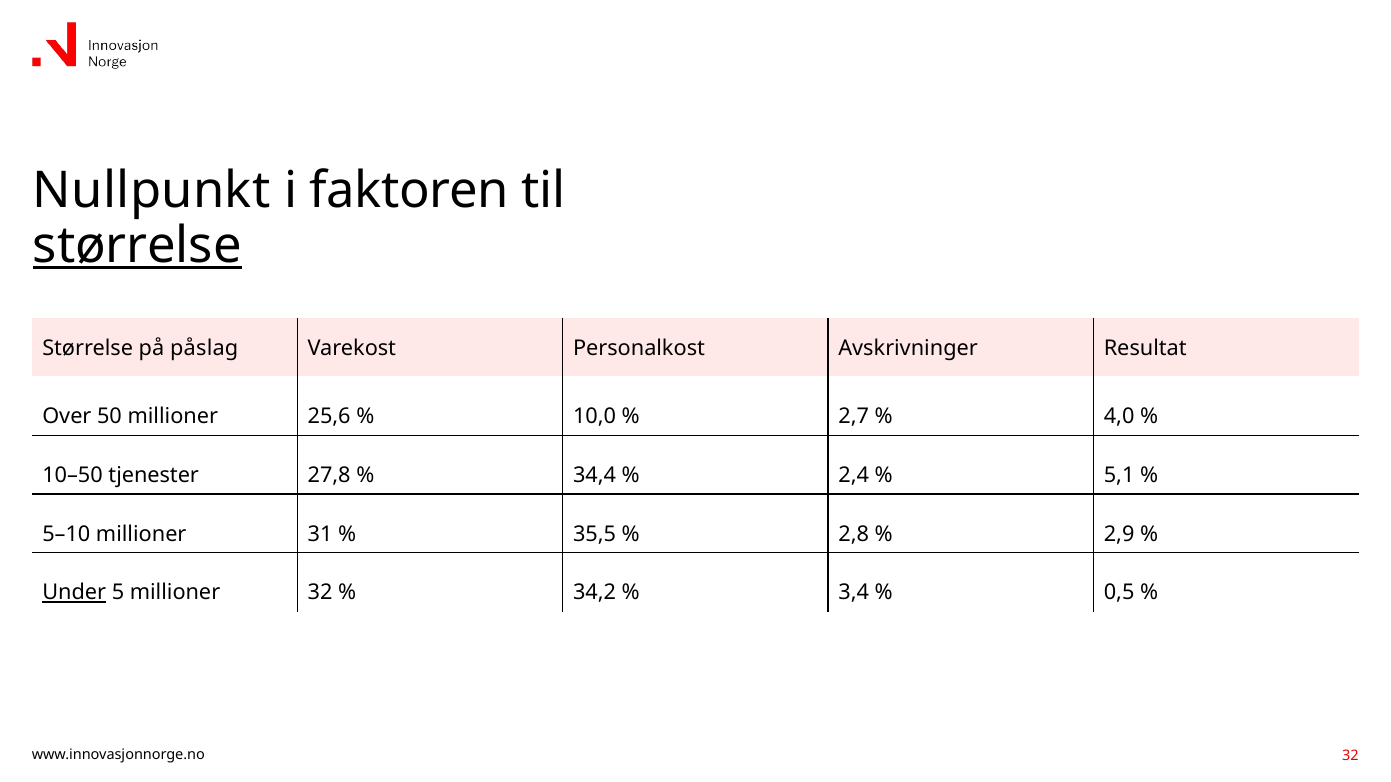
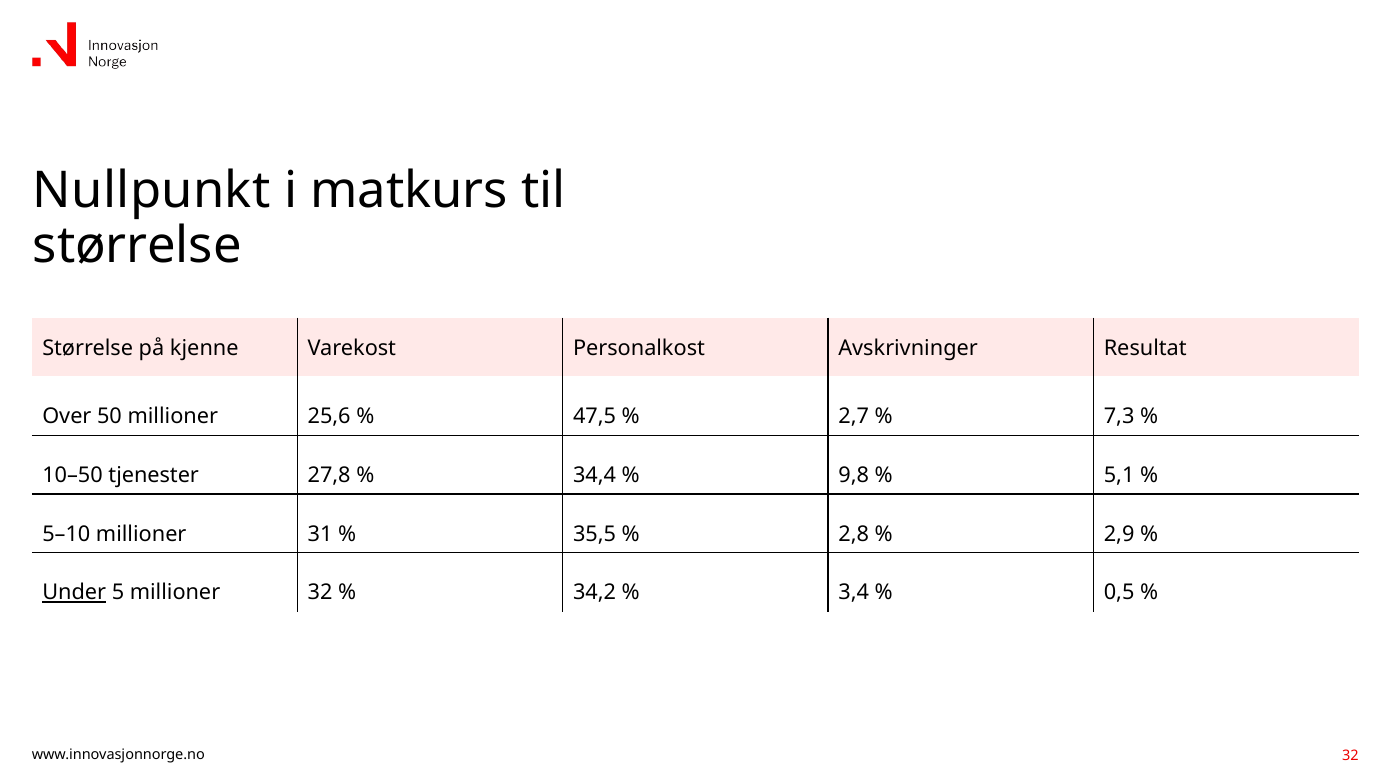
faktoren: faktoren -> matkurs (409, 191)
størrelse underline: present -> none (137, 246)
påslag: påslag -> kjenne (204, 349)
10,0: 10,0 -> 47,5 (595, 417)
4,0: 4,0 -> 7,3 (1119, 417)
2,4: 2,4 -> 9,8 (854, 475)
